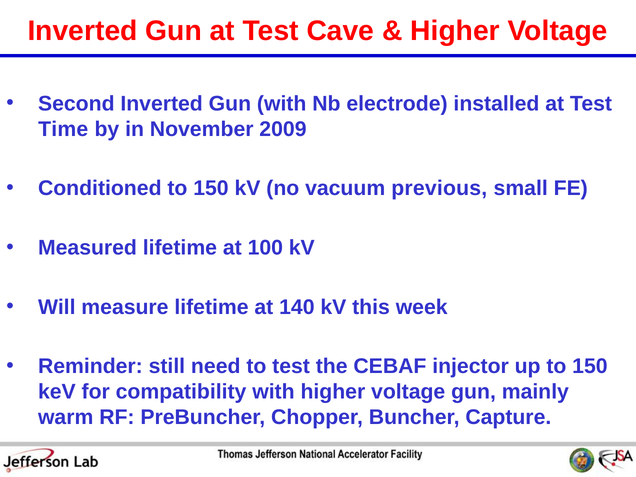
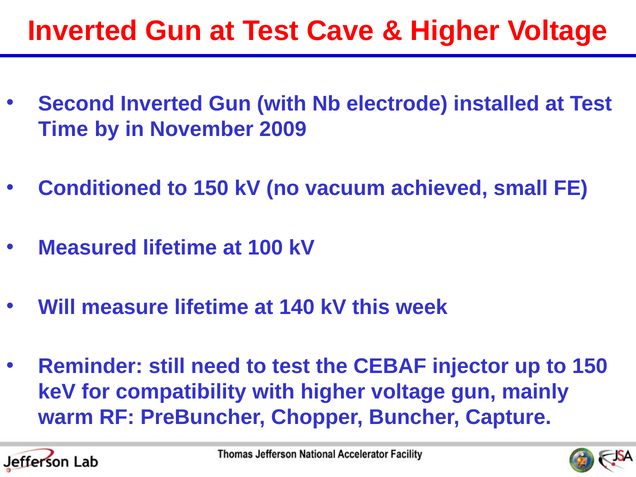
previous: previous -> achieved (439, 188)
